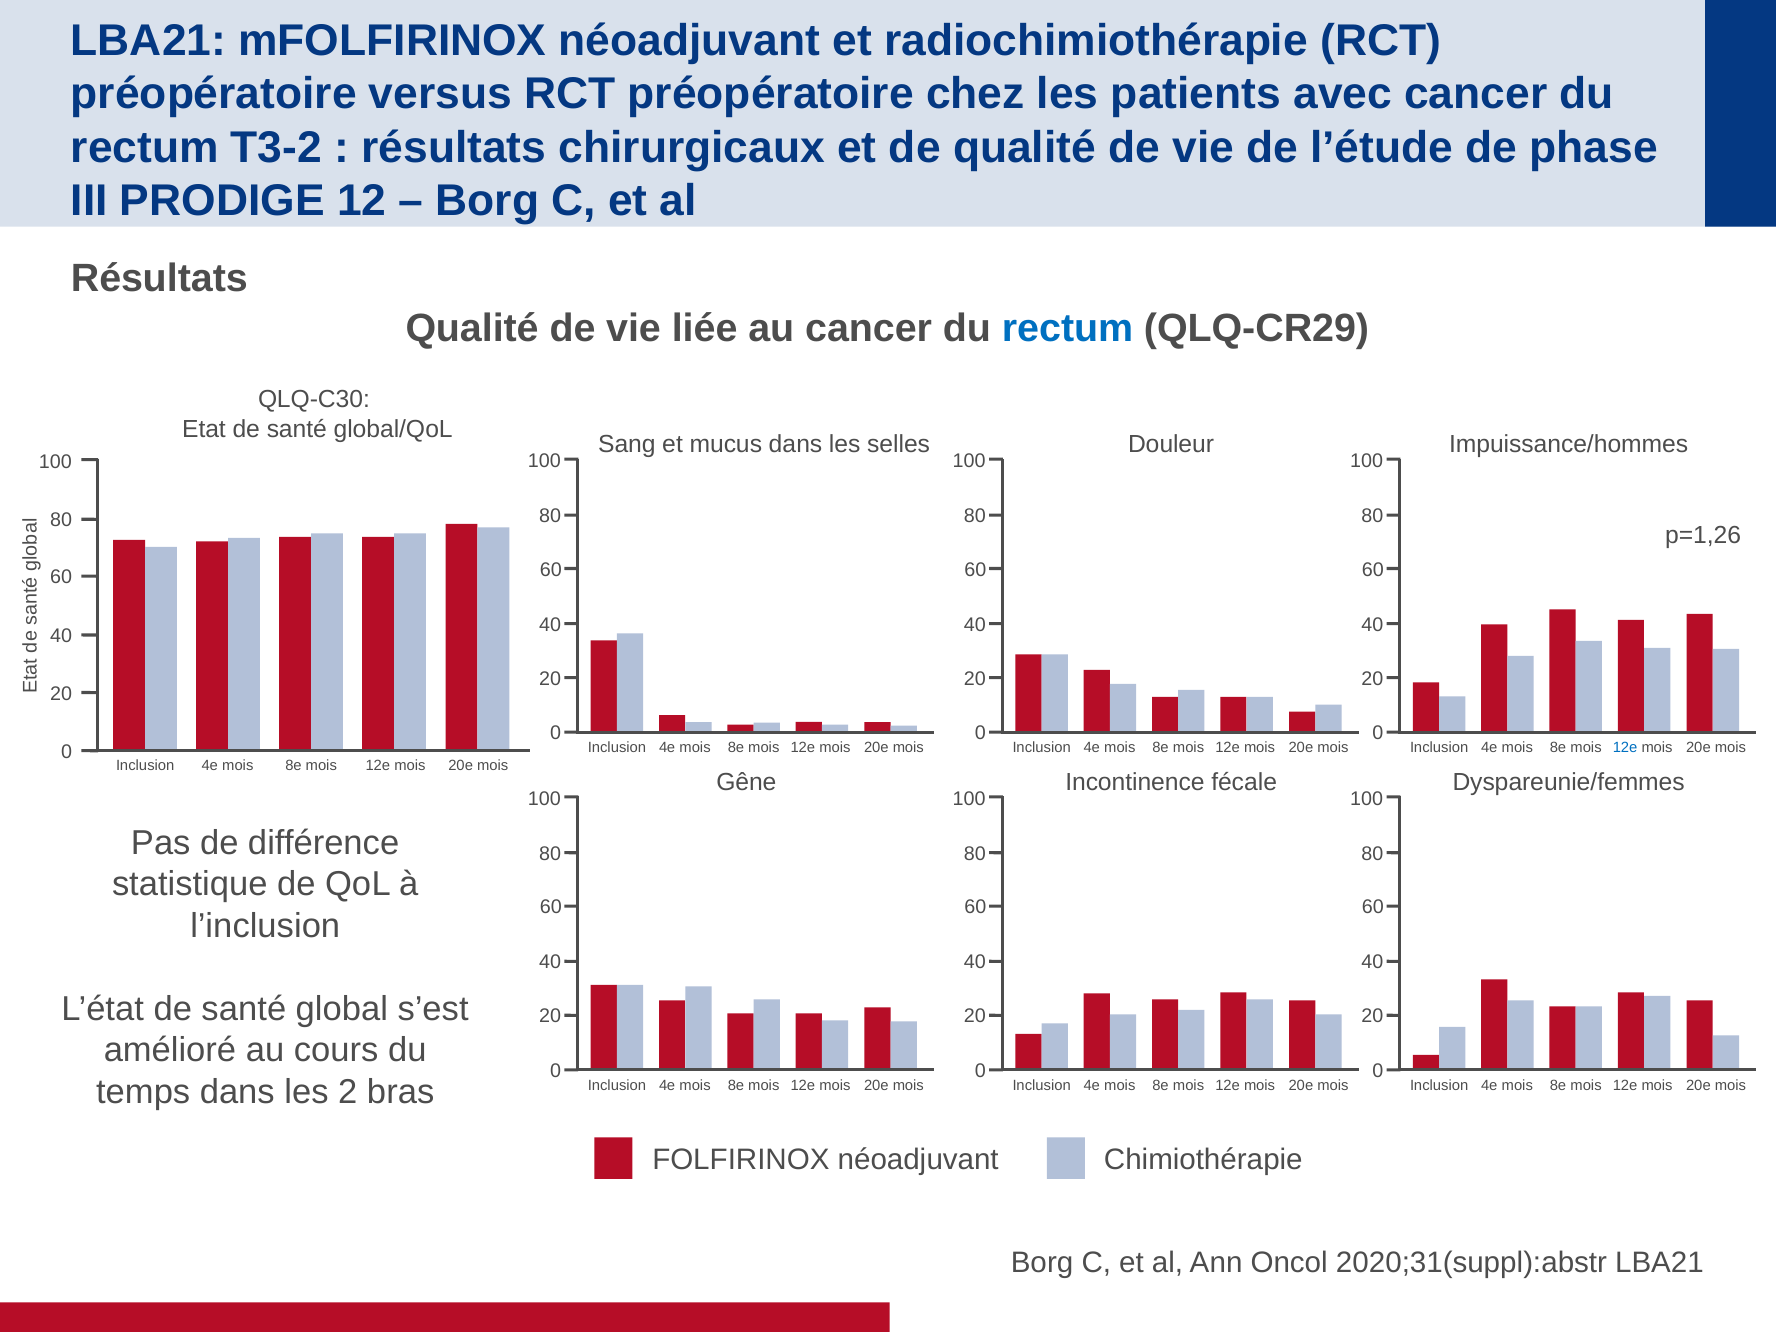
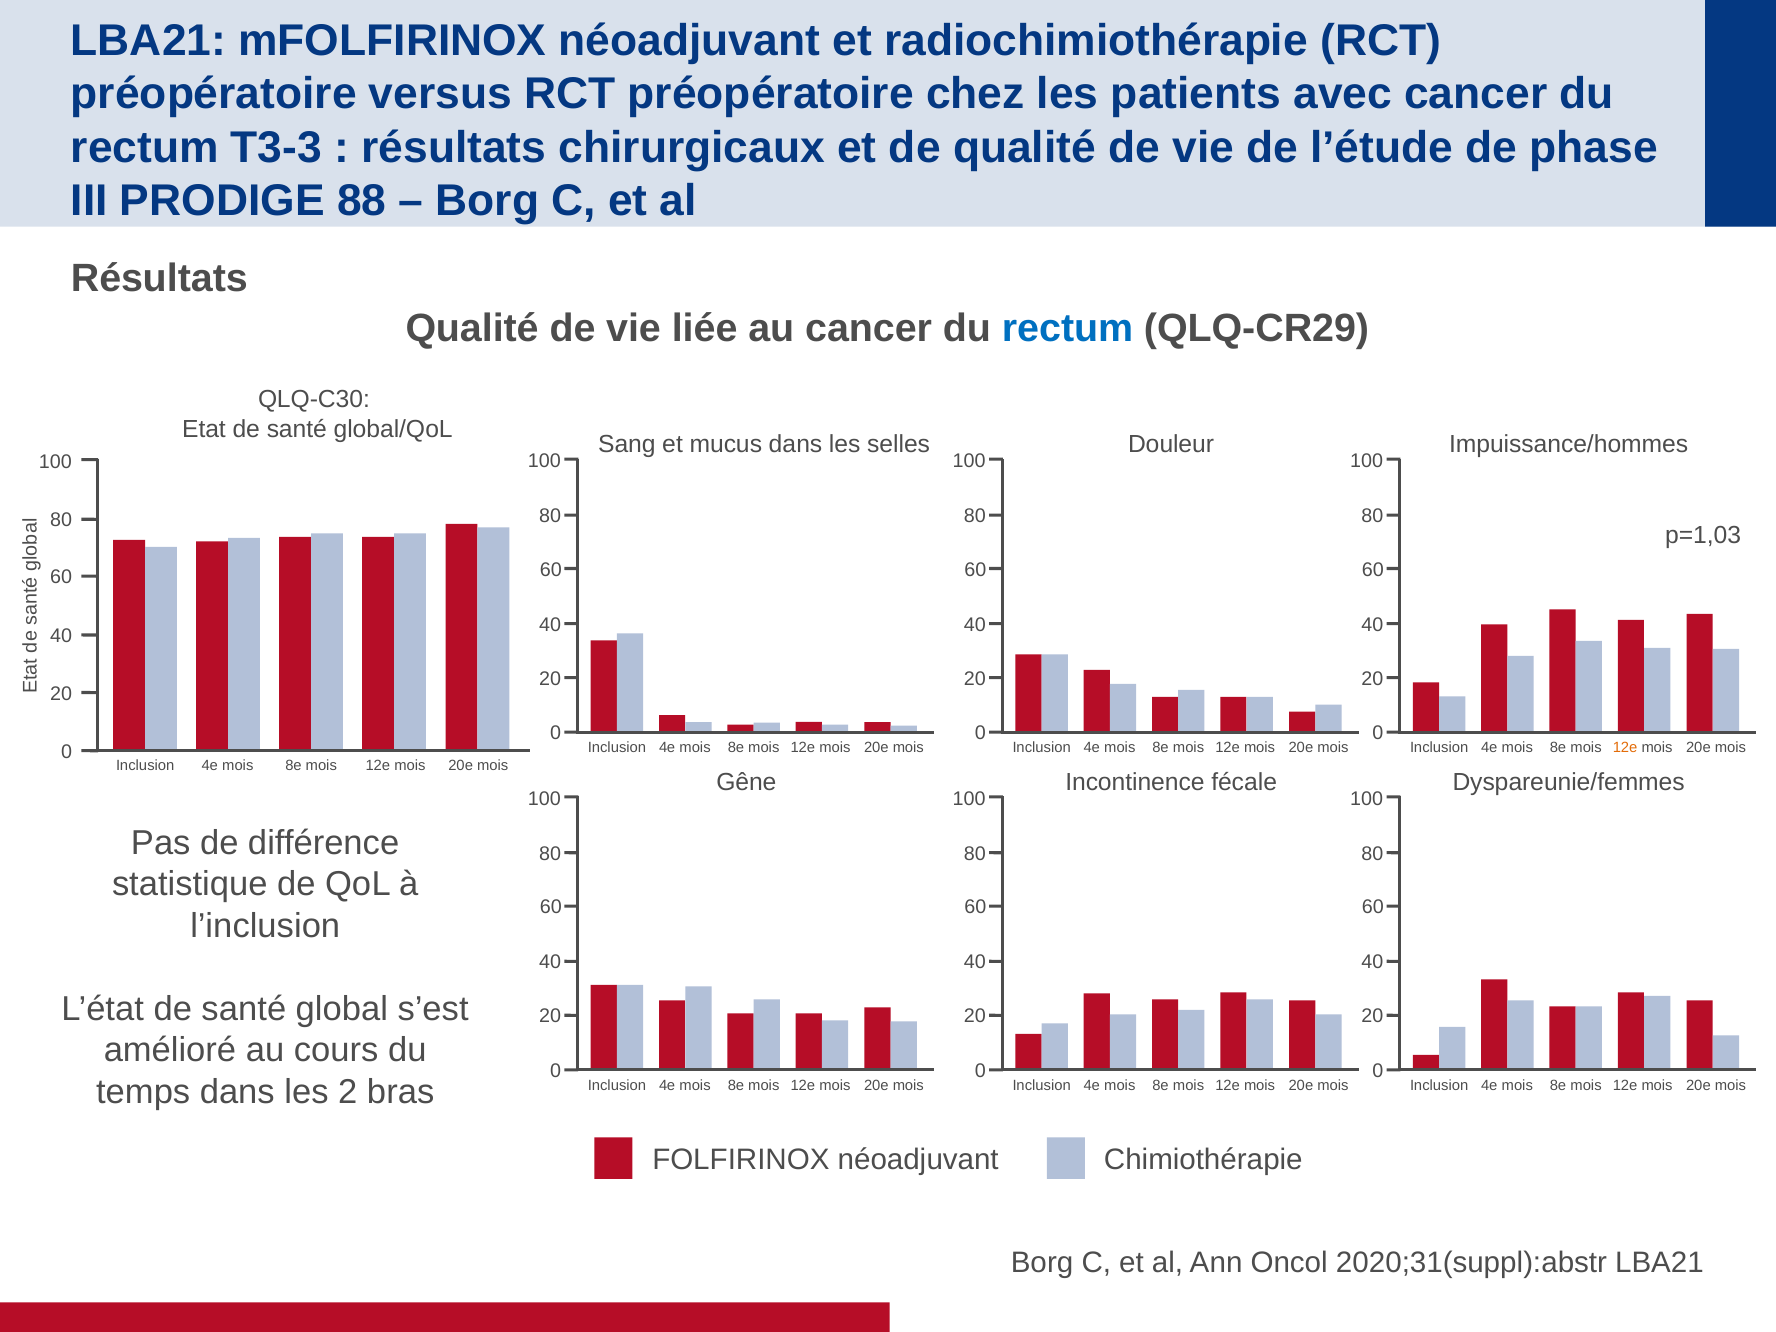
T3-2: T3-2 -> T3-3 (276, 147)
12: 12 -> 88 (362, 201)
p=1,26: p=1,26 -> p=1,03 (1703, 536)
12e colour: blue -> orange (1625, 748)
